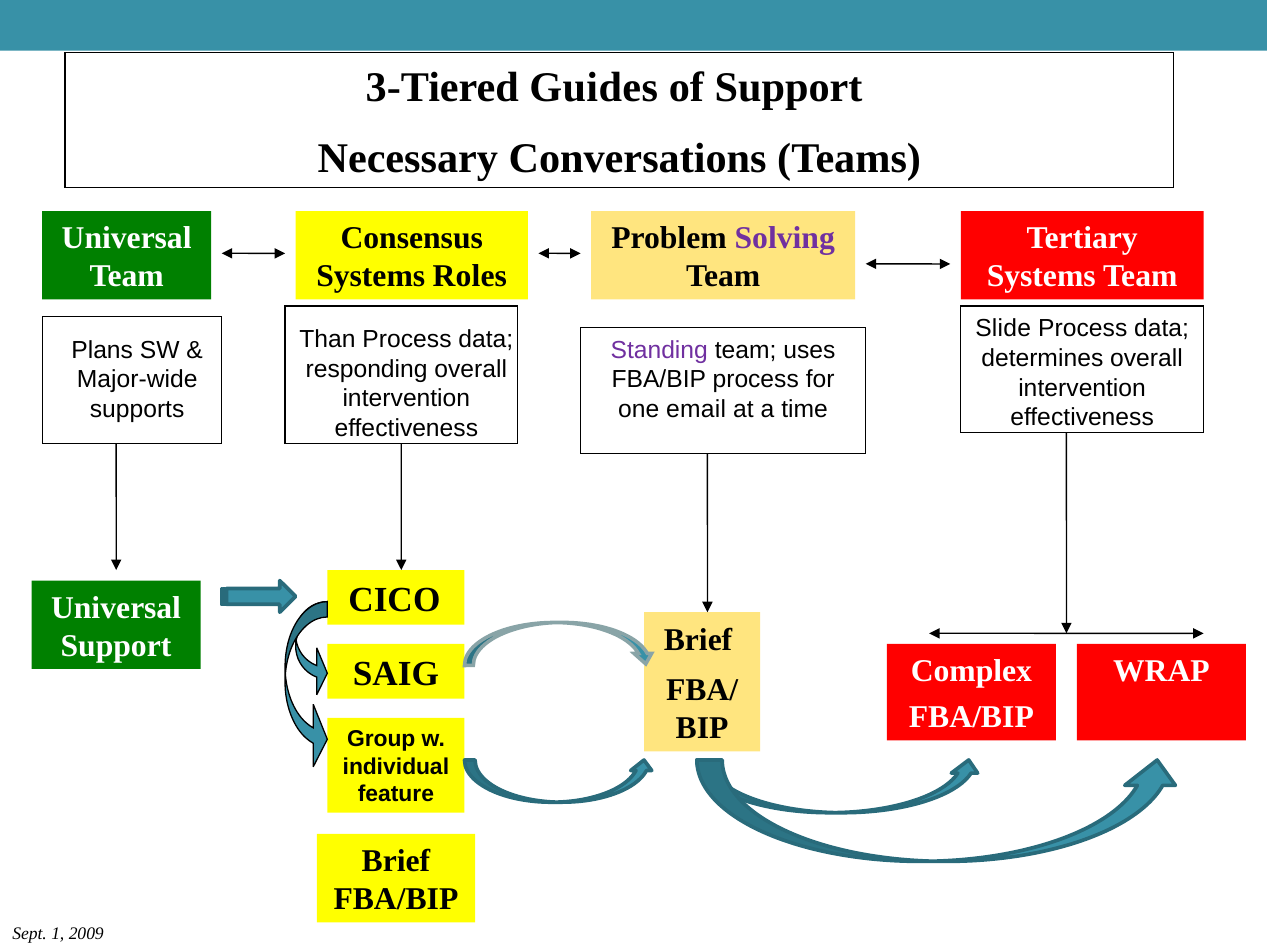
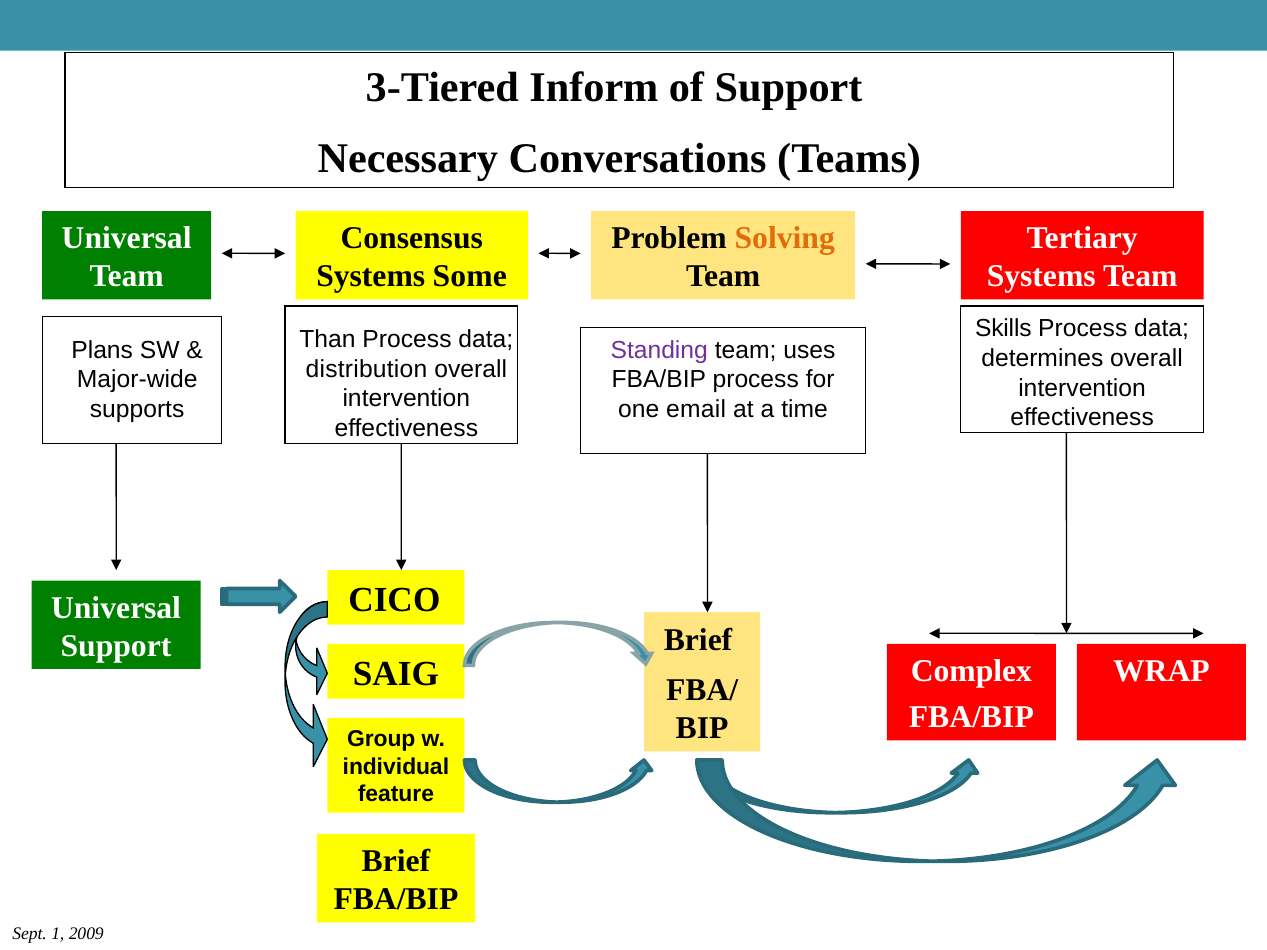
Guides: Guides -> Inform (594, 87)
Solving colour: purple -> orange (785, 239)
Roles: Roles -> Some (470, 277)
Slide: Slide -> Skills (1003, 329)
responding: responding -> distribution (366, 369)
